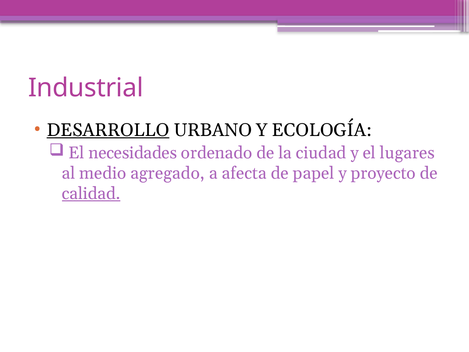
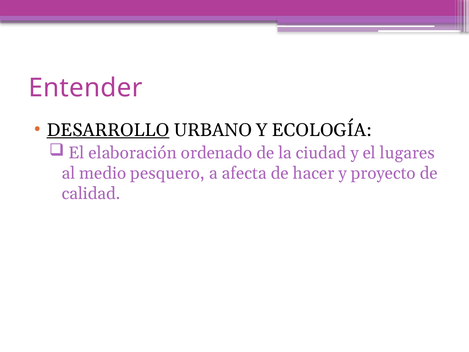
Industrial: Industrial -> Entender (86, 88)
necesidades: necesidades -> elaboración (133, 153)
agregado: agregado -> pesquero (168, 173)
papel: papel -> hacer (314, 173)
calidad underline: present -> none (91, 193)
